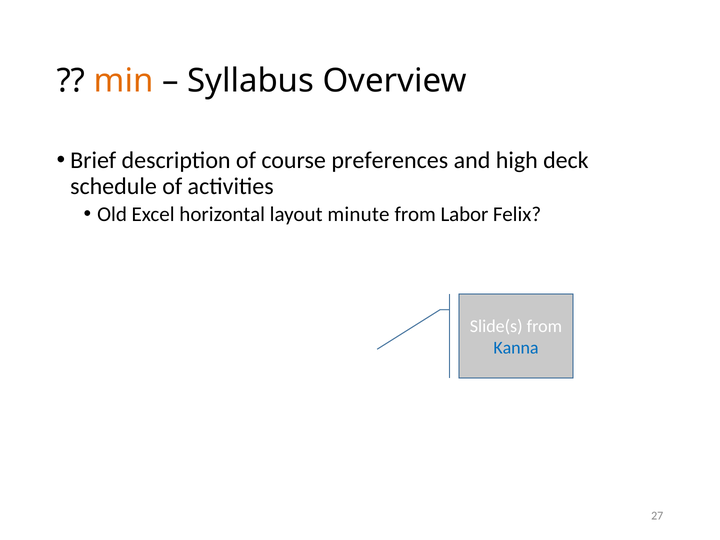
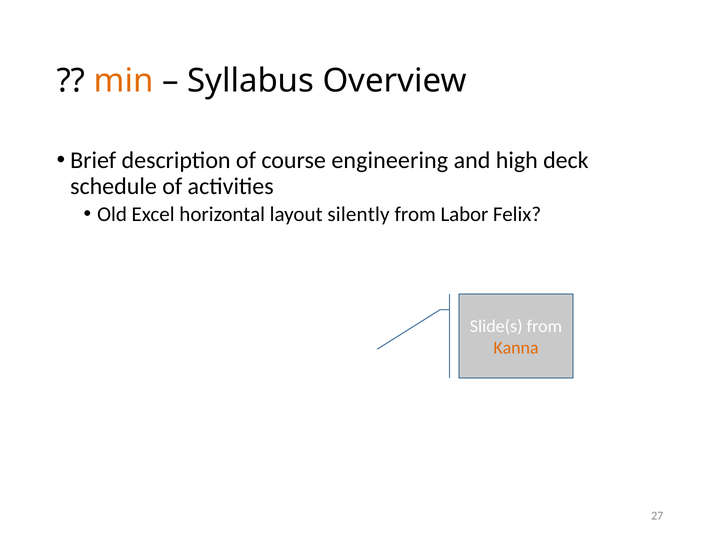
preferences: preferences -> engineering (390, 160)
minute: minute -> silently (358, 214)
Kanna colour: blue -> orange (516, 348)
